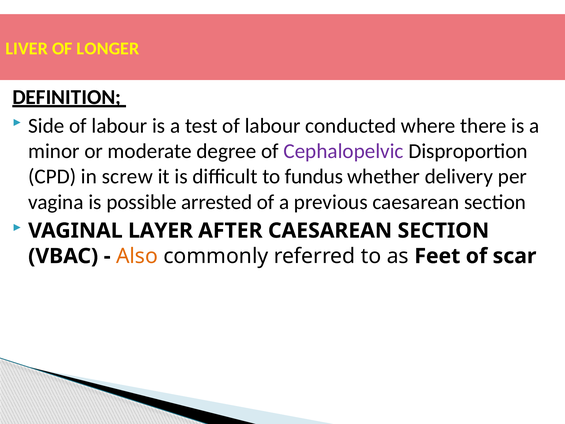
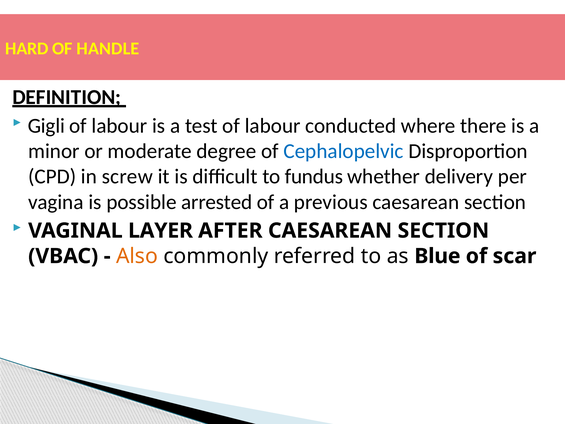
LIVER: LIVER -> HARD (27, 48)
LONGER: LONGER -> HANDLE (108, 48)
Side: Side -> Gigli (46, 126)
Cephalopelvic colour: purple -> blue (344, 151)
Feet: Feet -> Blue (437, 256)
